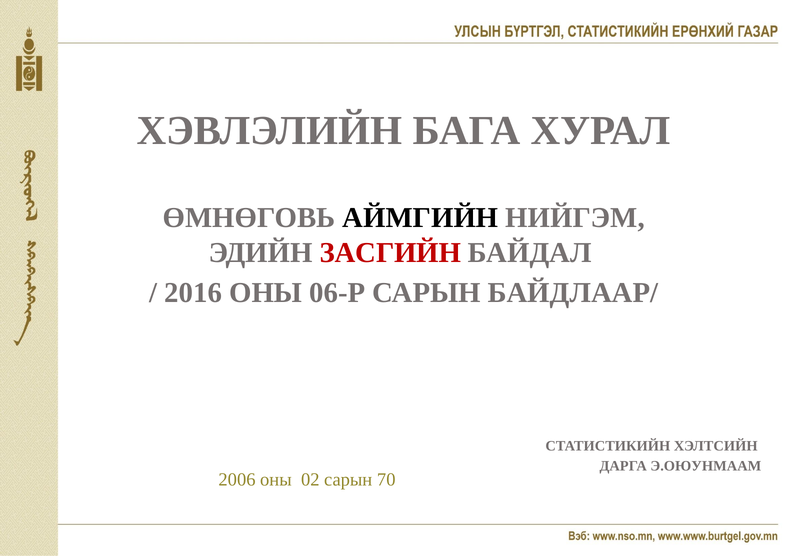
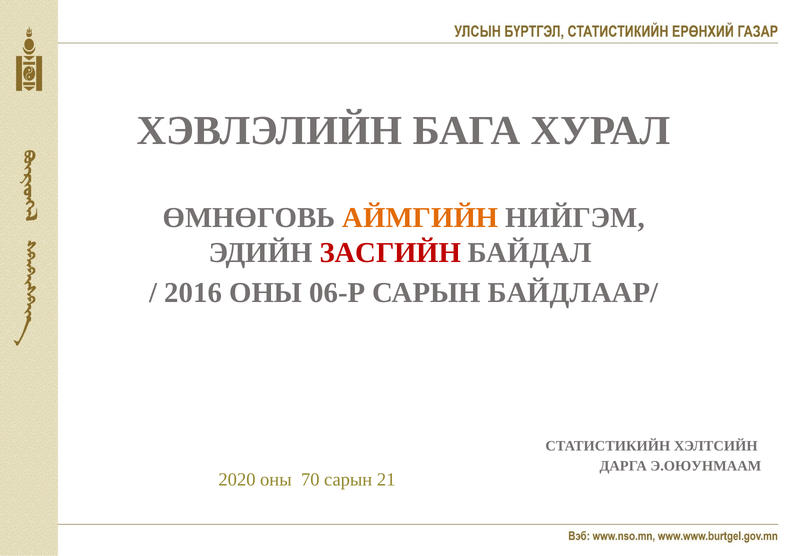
АЙМГИЙН colour: black -> orange (420, 218)
2006: 2006 -> 2020 (237, 479)
02: 02 -> 70 (310, 479)
70: 70 -> 21 (386, 479)
